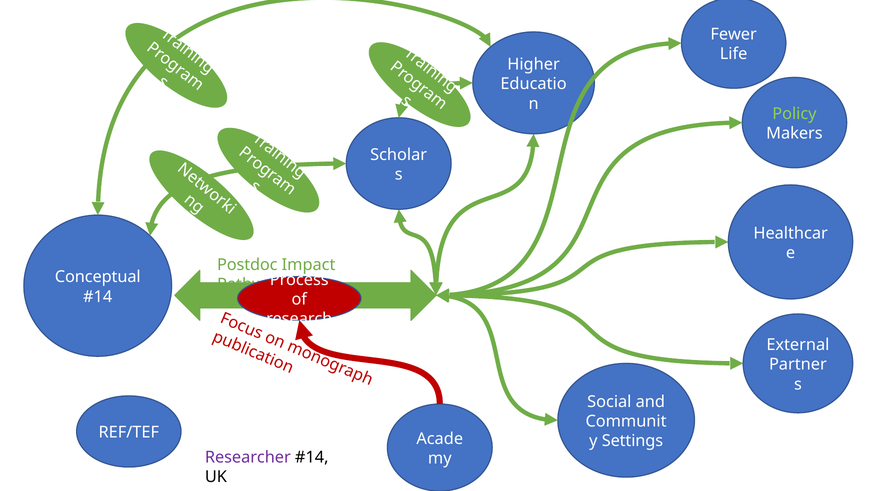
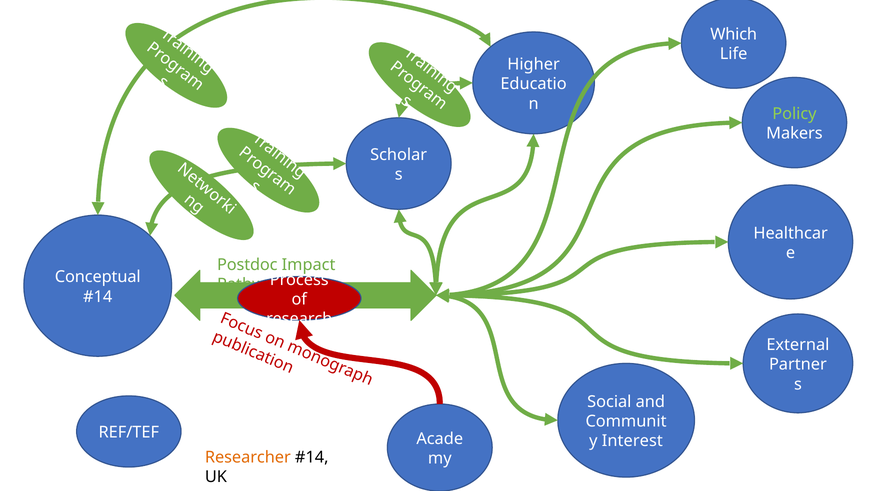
Fewer: Fewer -> Which (734, 34)
Settings: Settings -> Interest (632, 441)
Researcher colour: purple -> orange (248, 457)
